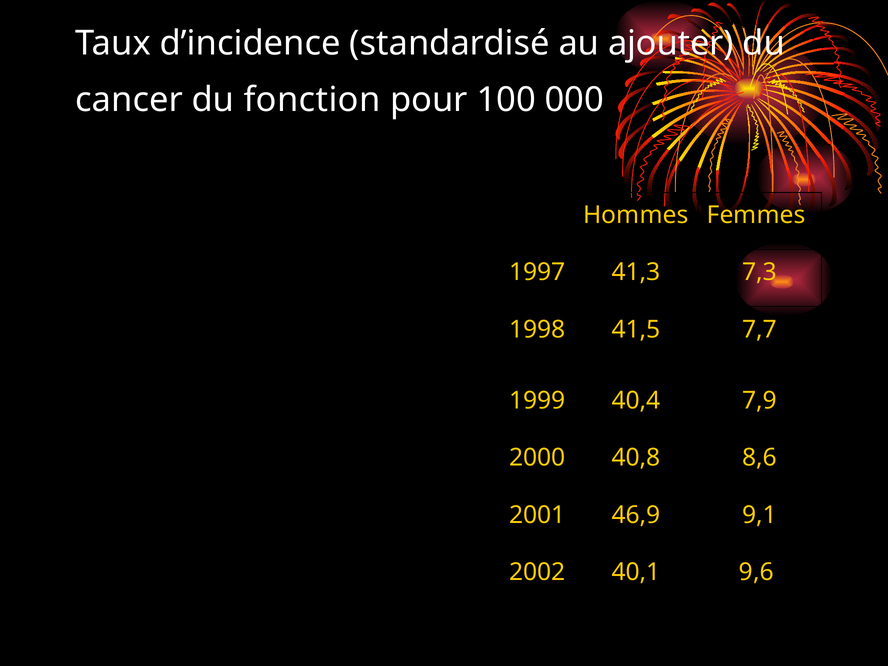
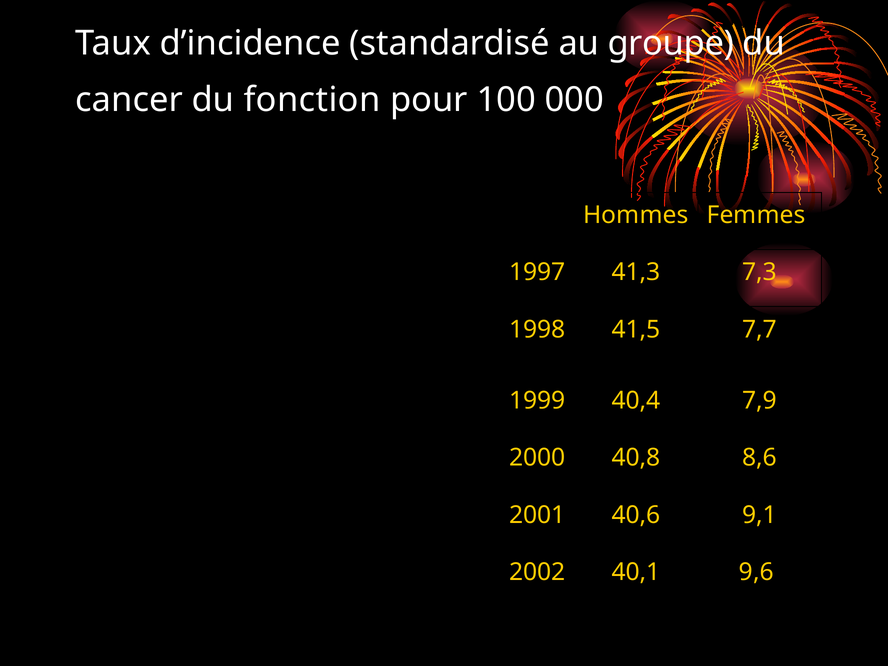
ajouter: ajouter -> groupe (671, 43)
46,9: 46,9 -> 40,6 (636, 515)
